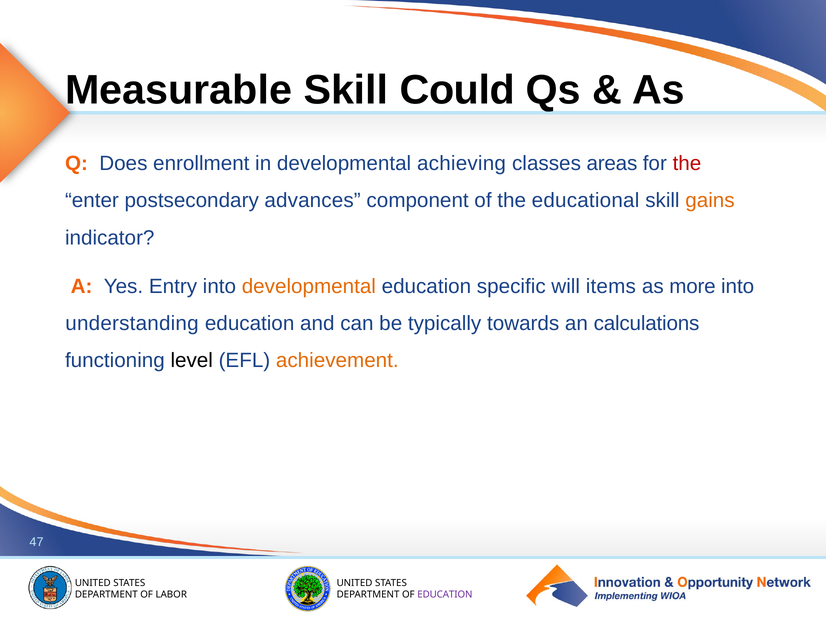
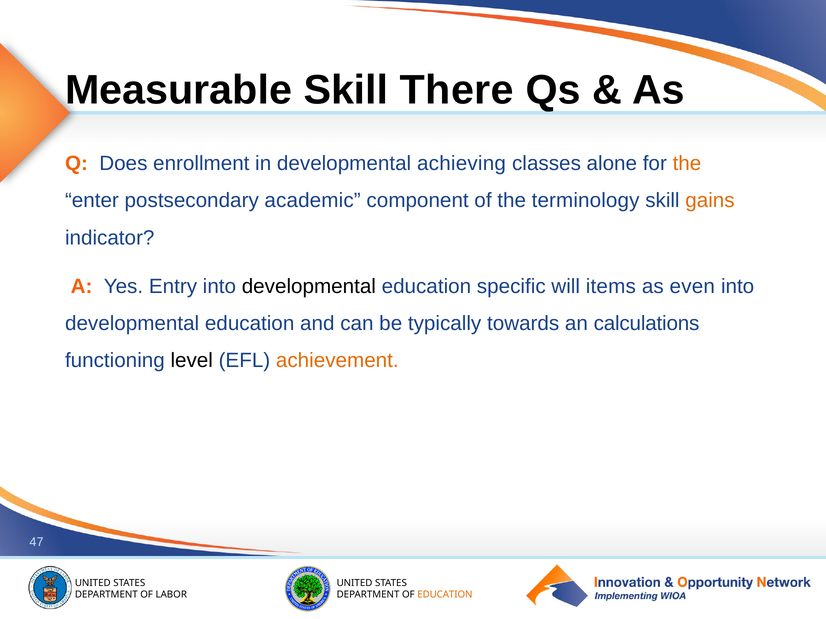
Could: Could -> There (457, 90)
areas: areas -> alone (612, 164)
the colour: red -> orange (687, 164)
advances: advances -> academic (313, 201)
educational: educational -> terminology (586, 201)
developmental colour: orange -> black (309, 287)
more: more -> even (692, 287)
understanding: understanding -> developmental (132, 324)
EDUCATION colour: purple -> orange (445, 595)
